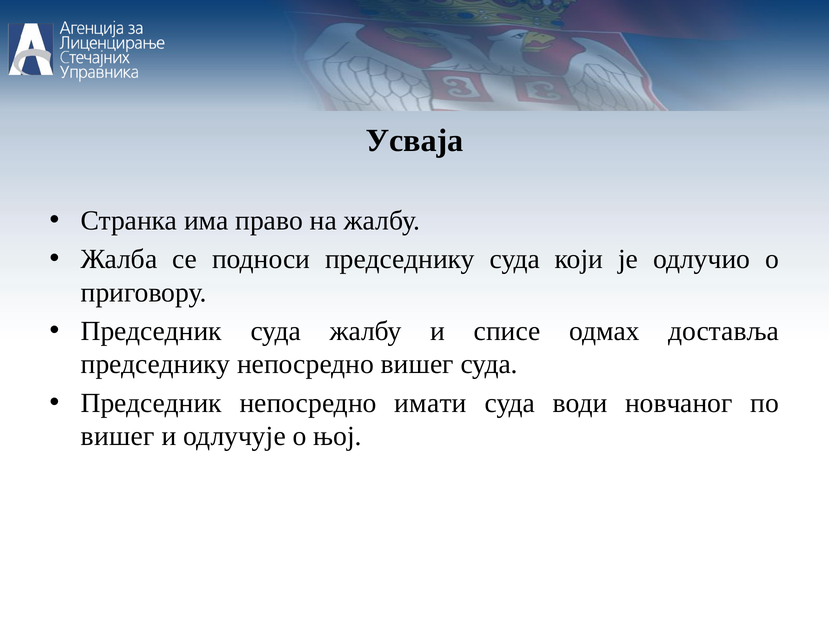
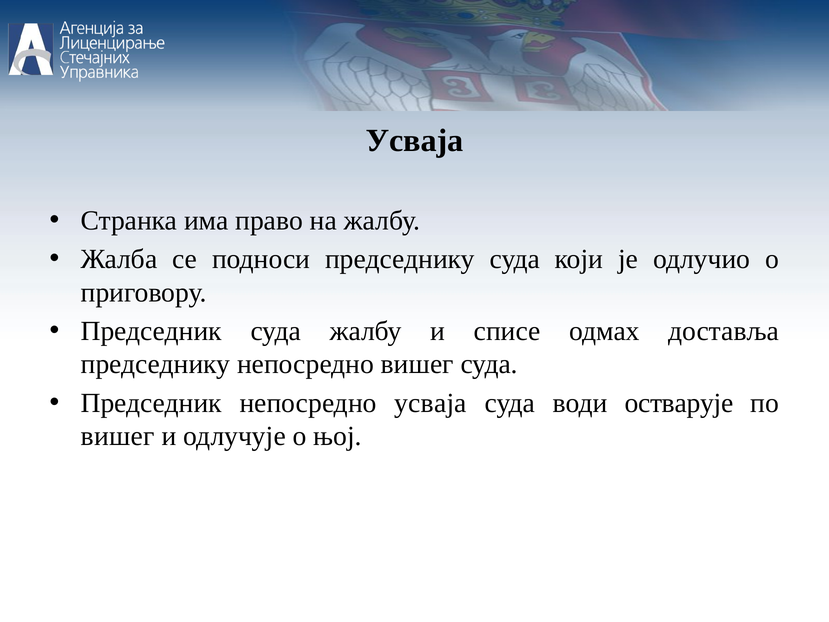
непосредно имати: имати -> усваја (431, 403)
новчаног: новчаног -> остварује (679, 403)
